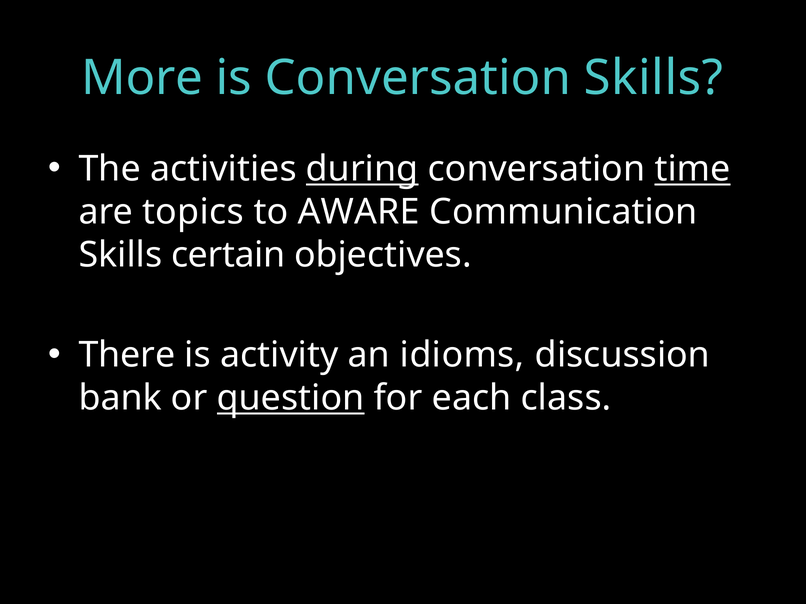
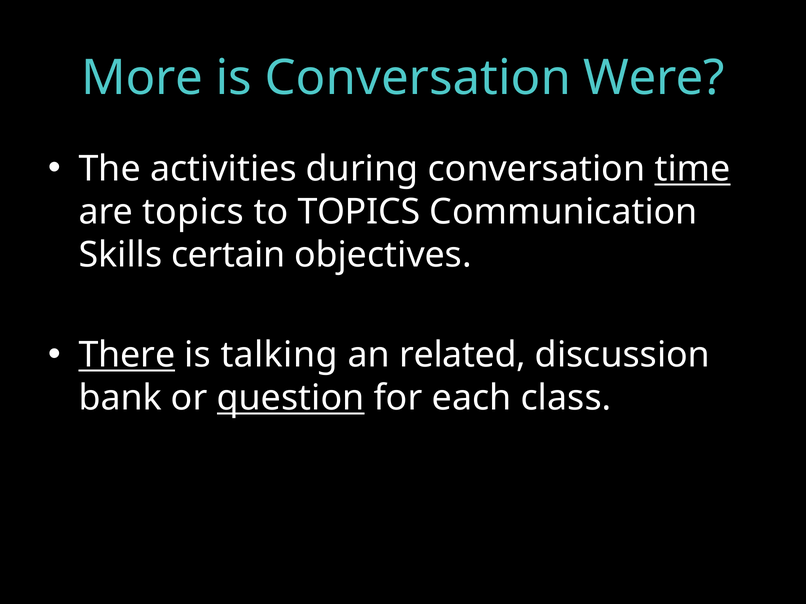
Conversation Skills: Skills -> Were (654, 78)
during underline: present -> none (362, 169)
to AWARE: AWARE -> TOPICS (359, 212)
There underline: none -> present (127, 355)
activity: activity -> talking (279, 355)
idioms: idioms -> related (463, 355)
